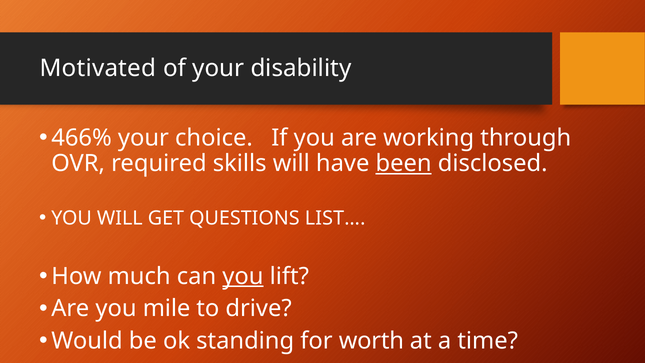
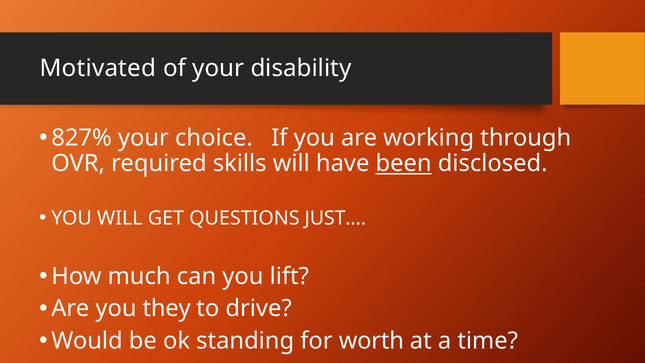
466%: 466% -> 827% (82, 138)
LIST…: LIST… -> JUST… (335, 218)
you underline: present -> none (243, 276)
mile: mile -> they (167, 308)
